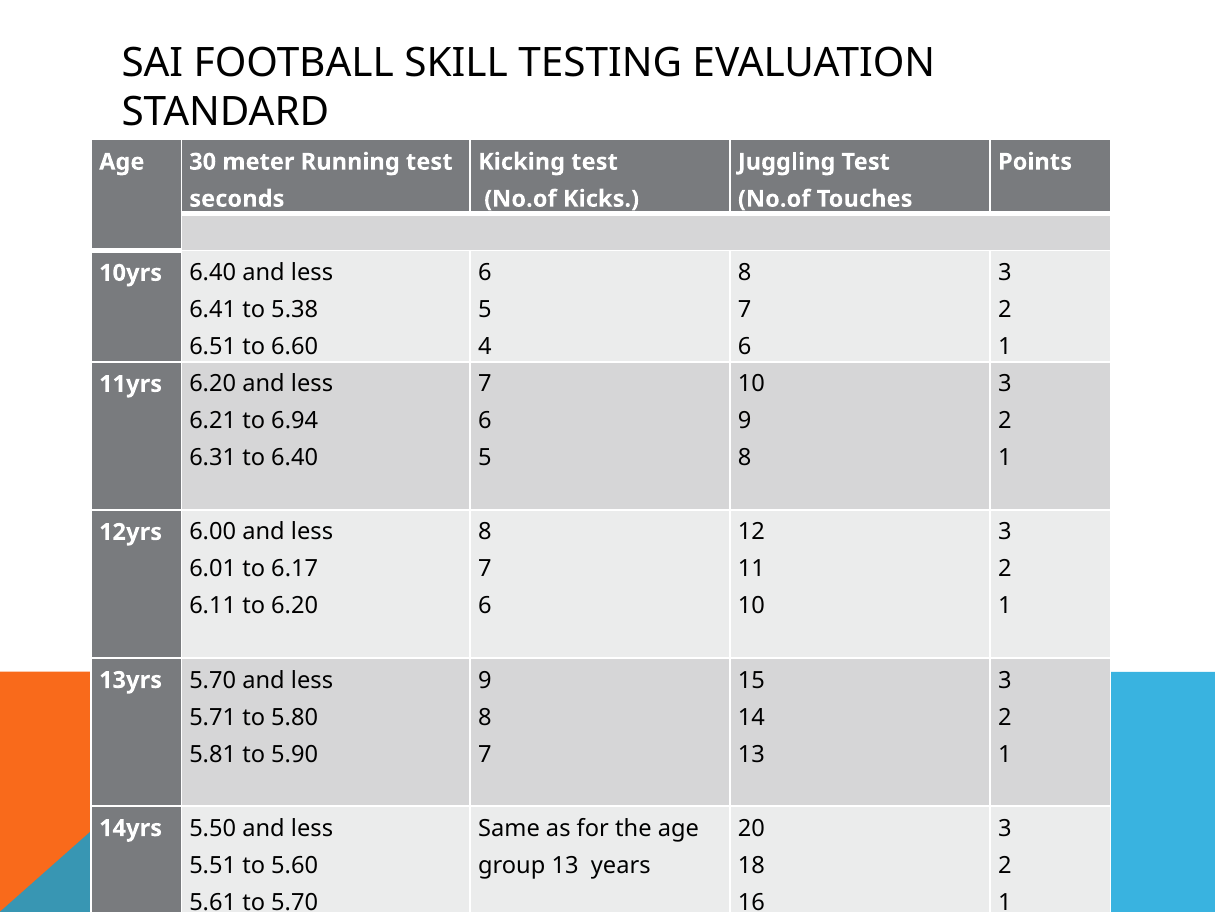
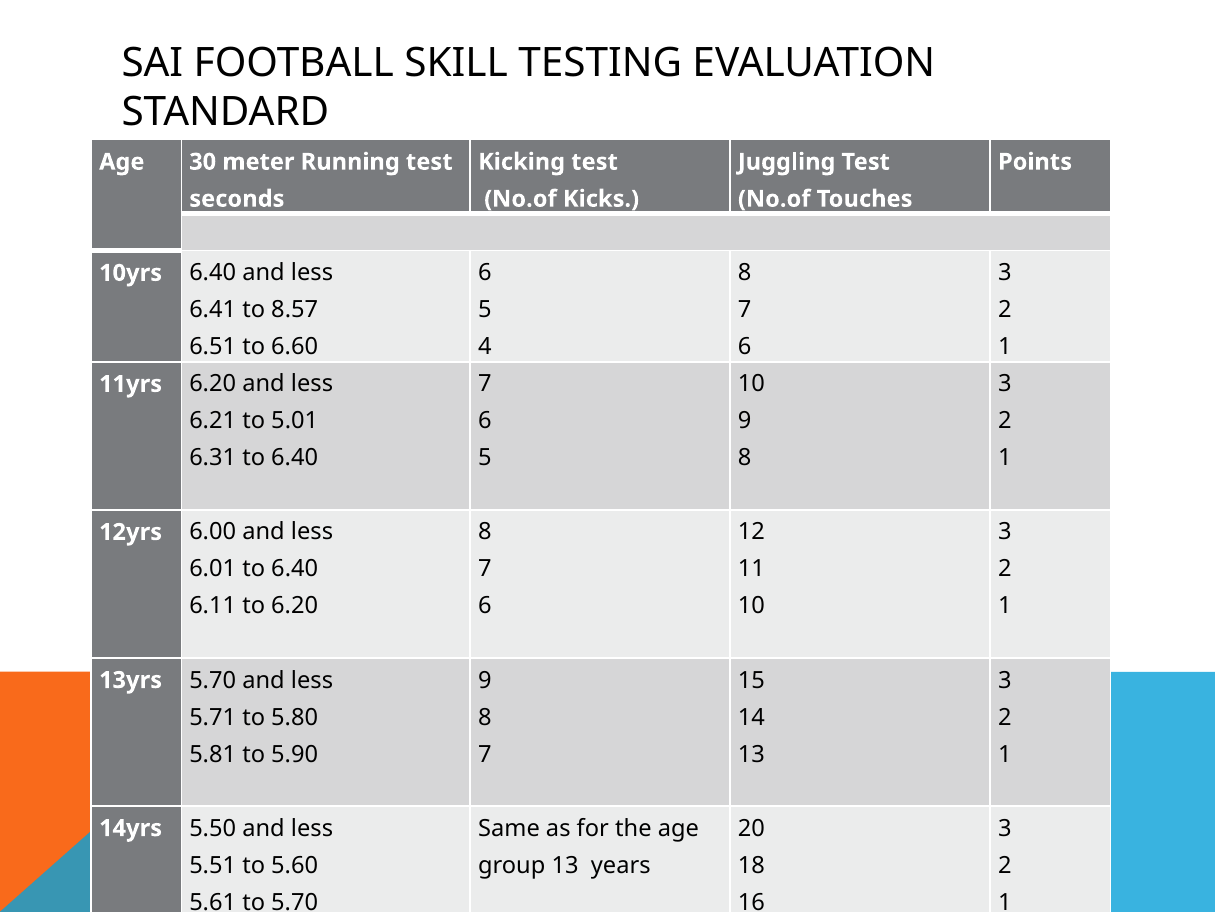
5.38: 5.38 -> 8.57 (295, 310)
6.94: 6.94 -> 5.01 (295, 421)
6.01 to 6.17: 6.17 -> 6.40 (295, 569)
